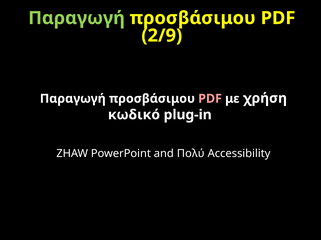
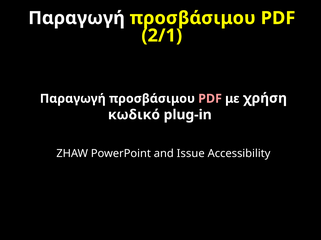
Παραγωγή colour: light green -> white (77, 18)
2/9: 2/9 -> 2/1 (162, 36)
Πολύ: Πολύ -> Issue (191, 154)
